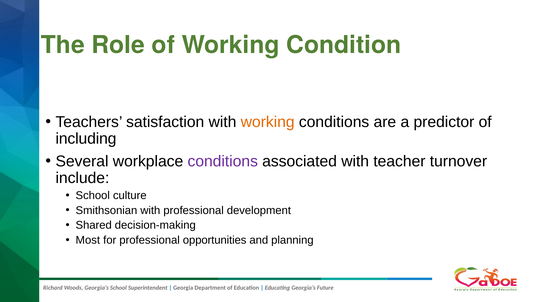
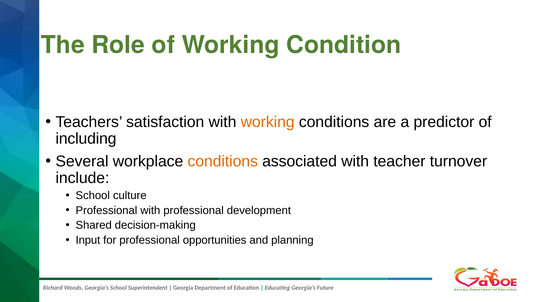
conditions colour: purple -> orange (223, 161)
Smithsonian: Smithsonian -> Professional (106, 210)
Most: Most -> Input (88, 240)
